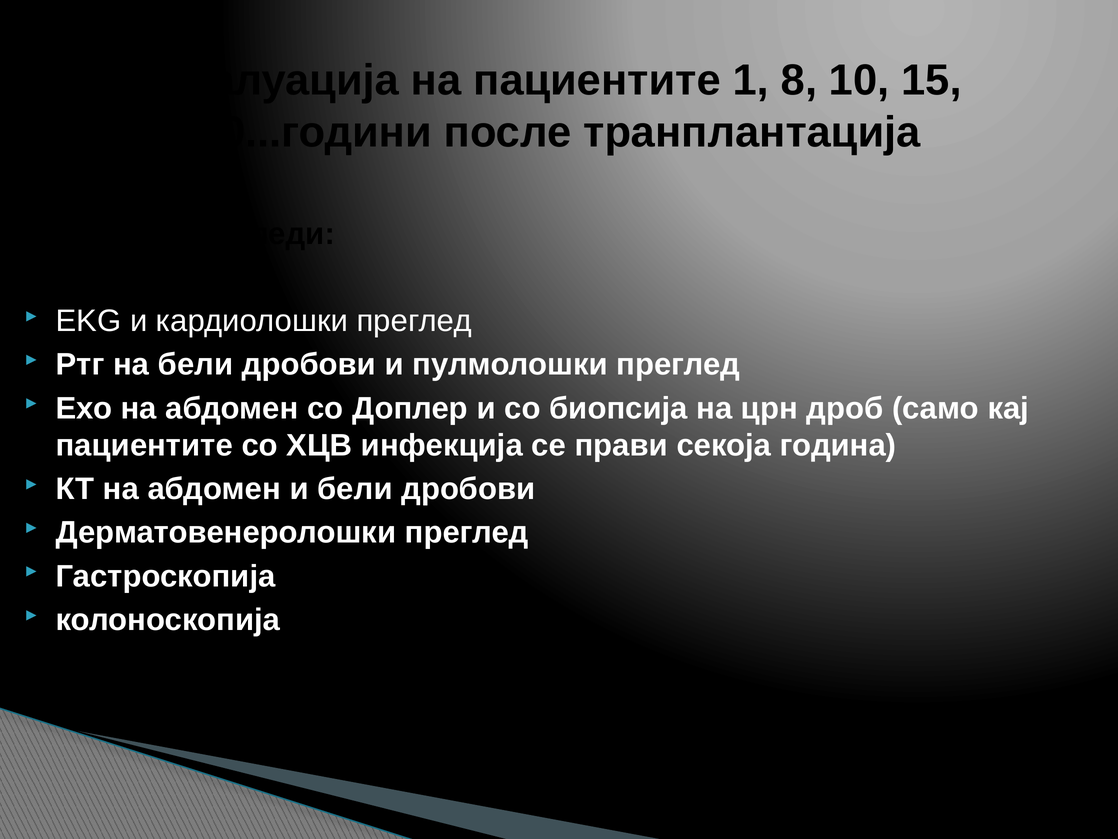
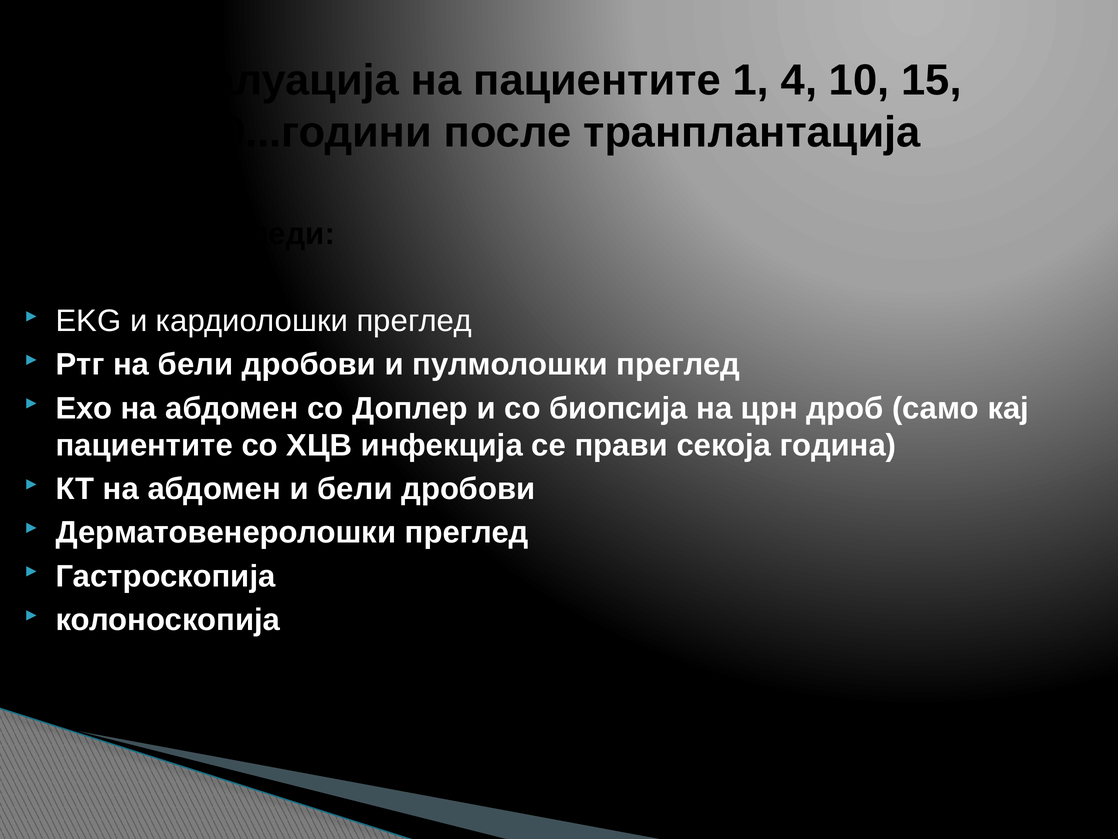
8: 8 -> 4 (799, 80)
